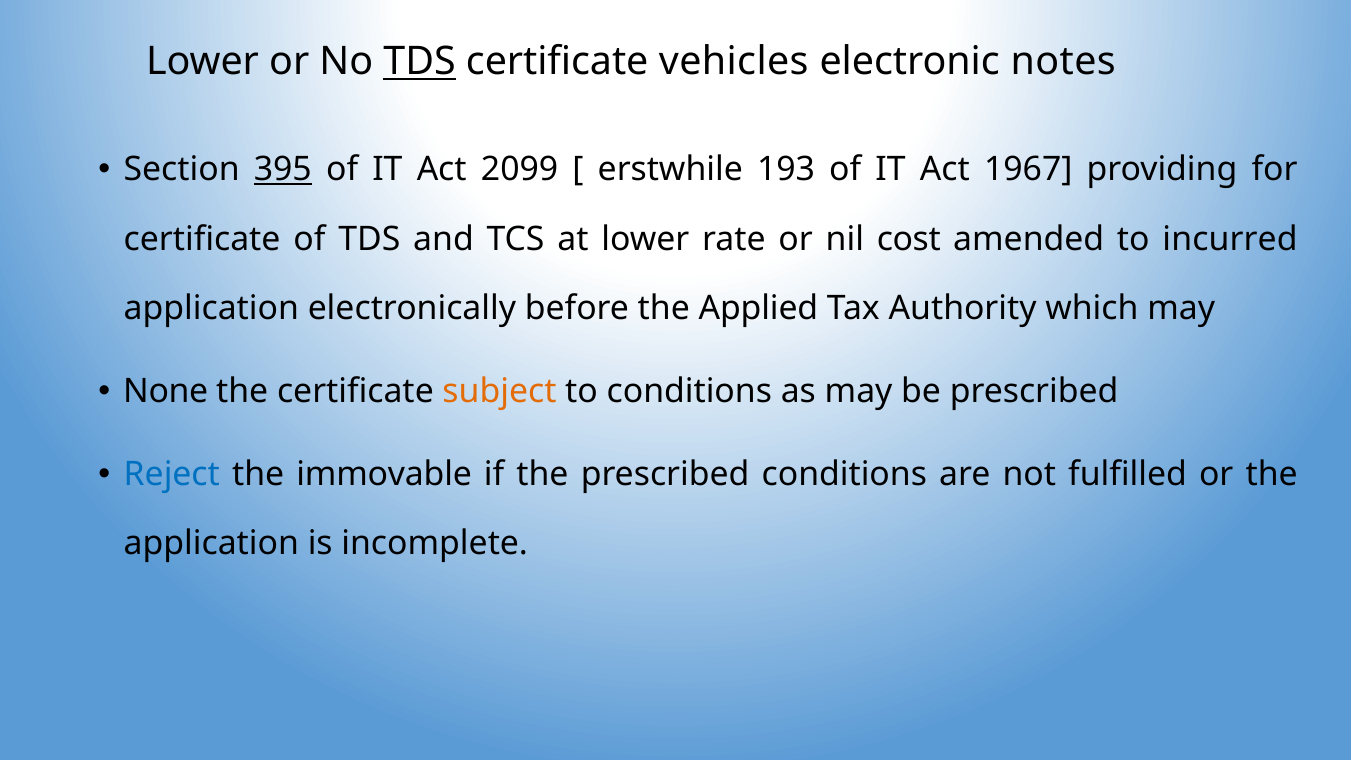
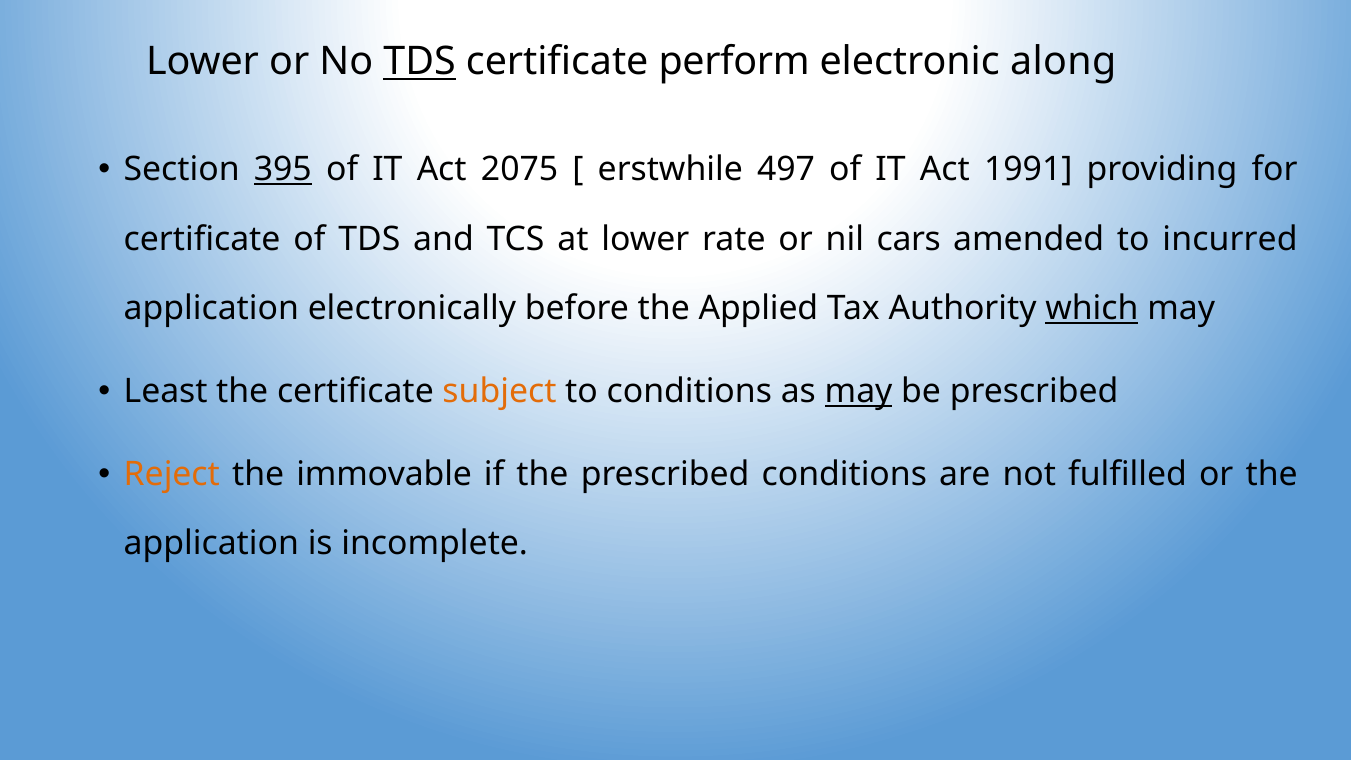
vehicles: vehicles -> perform (734, 62)
notes: notes -> along (1063, 62)
2099: 2099 -> 2075 (520, 170)
193: 193 -> 497 (786, 170)
1967: 1967 -> 1991 (1028, 170)
cost: cost -> cars (909, 239)
which underline: none -> present (1092, 308)
None: None -> Least (166, 391)
may underline: none -> present (859, 391)
Reject colour: blue -> orange (172, 475)
